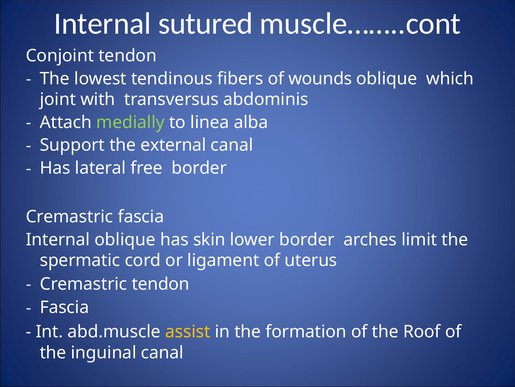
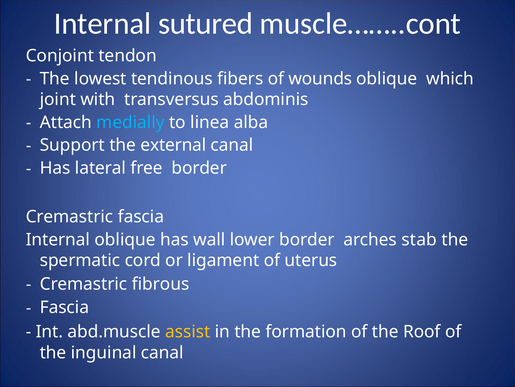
medially colour: light green -> light blue (131, 122)
skin: skin -> wall (209, 239)
limit: limit -> stab (419, 239)
Cremastric tendon: tendon -> fibrous (161, 283)
